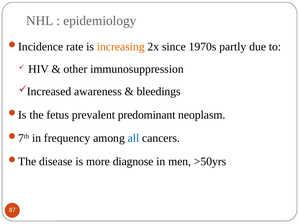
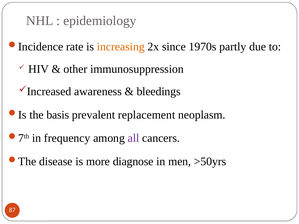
fetus: fetus -> basis (58, 115)
predominant: predominant -> replacement (147, 115)
all colour: blue -> purple (133, 138)
